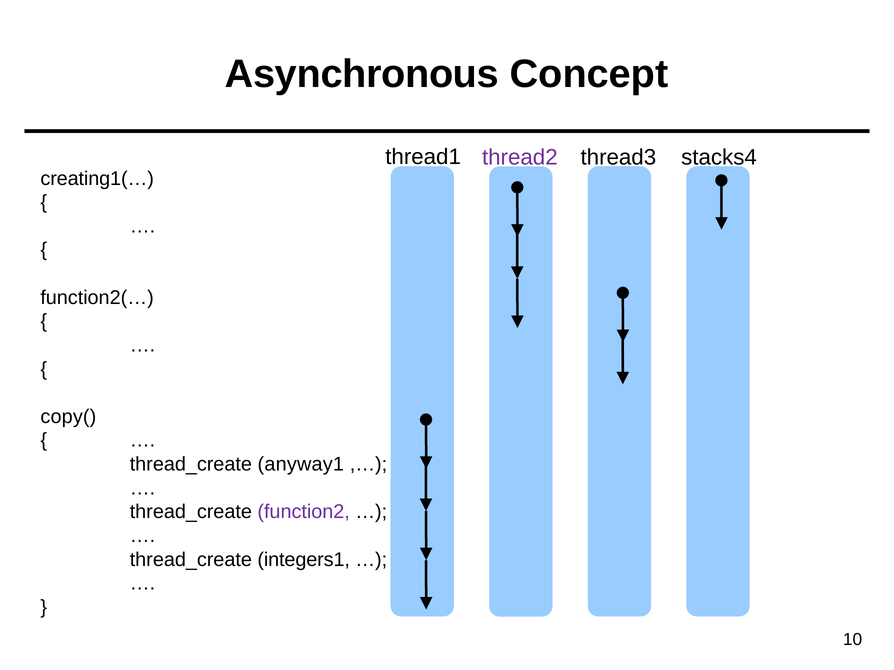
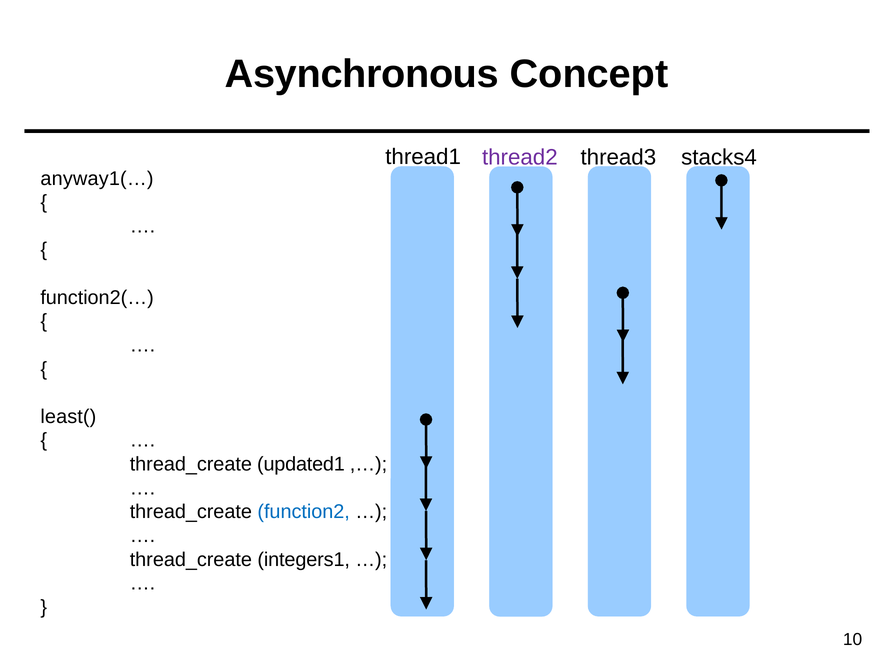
creating1(…: creating1(… -> anyway1(… (97, 179)
copy(: copy( -> least( (68, 417)
anyway1: anyway1 -> updated1 (301, 465)
function2 colour: purple -> blue (304, 512)
